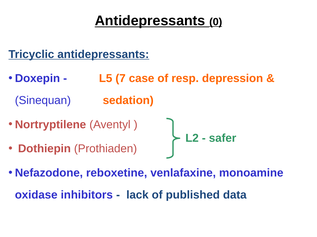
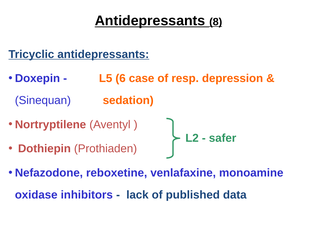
0: 0 -> 8 (216, 22)
7: 7 -> 6 (121, 79)
